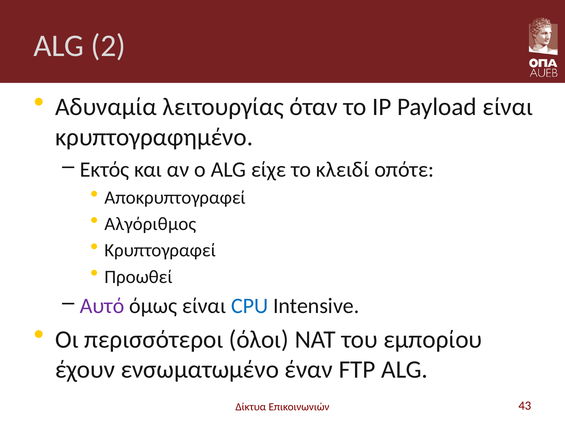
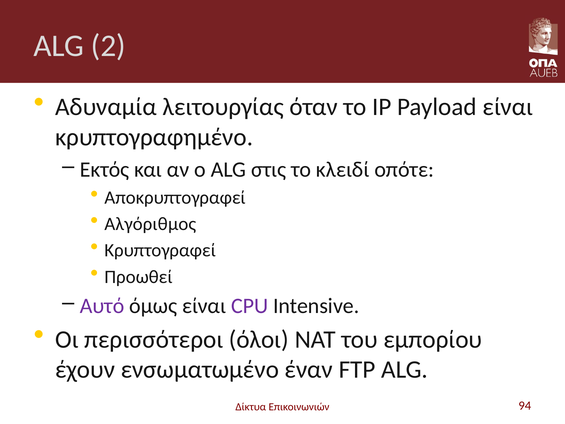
είχε: είχε -> στις (269, 170)
CPU colour: blue -> purple (250, 306)
43: 43 -> 94 (525, 406)
